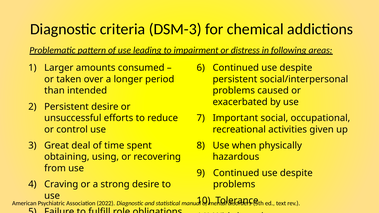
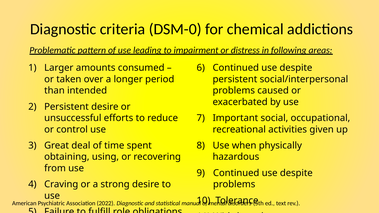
DSM-3: DSM-3 -> DSM-0 (175, 29)
